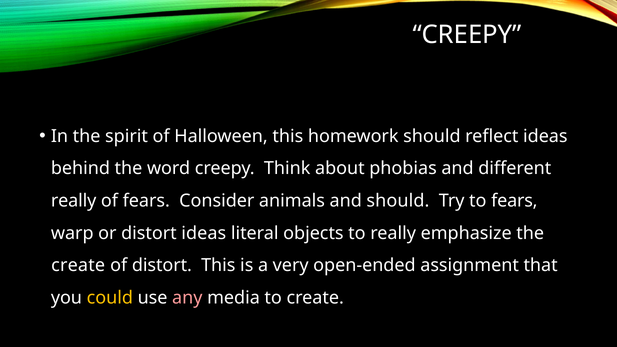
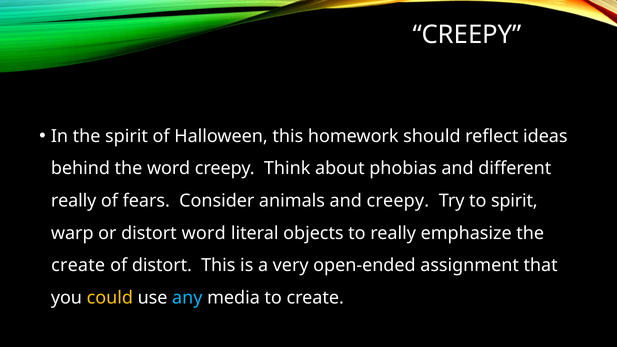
and should: should -> creepy (398, 201)
to fears: fears -> spirit (514, 201)
distort ideas: ideas -> word (204, 233)
any colour: pink -> light blue (187, 298)
